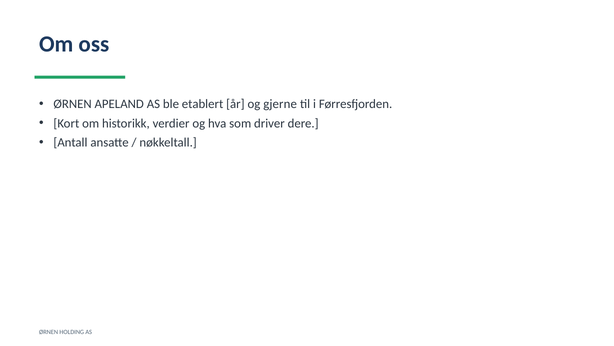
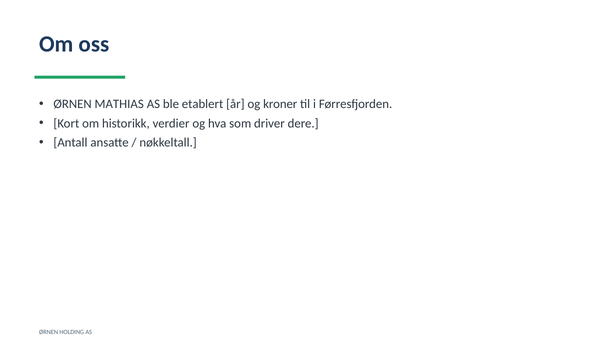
APELAND: APELAND -> MATHIAS (119, 104)
gjerne: gjerne -> kroner (280, 104)
